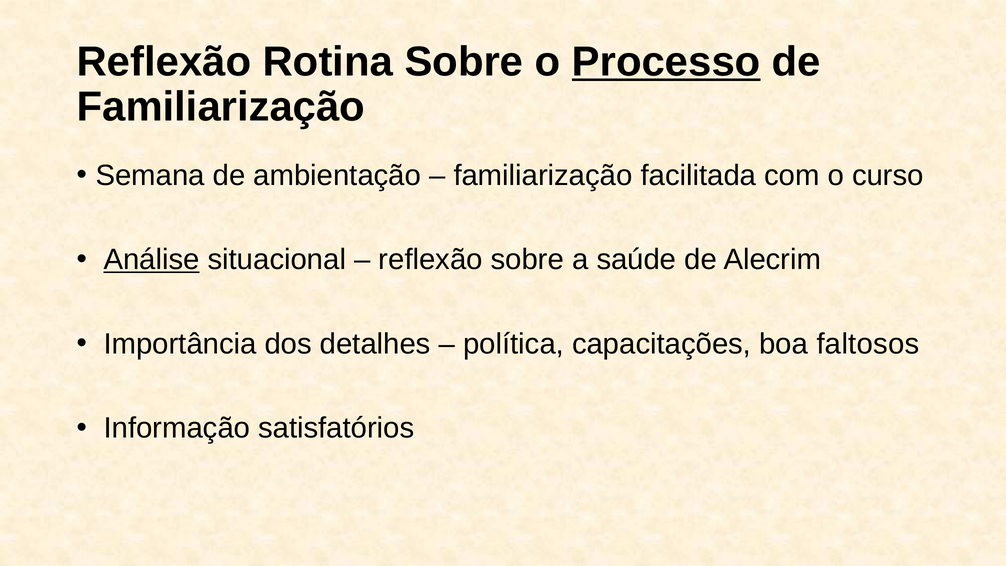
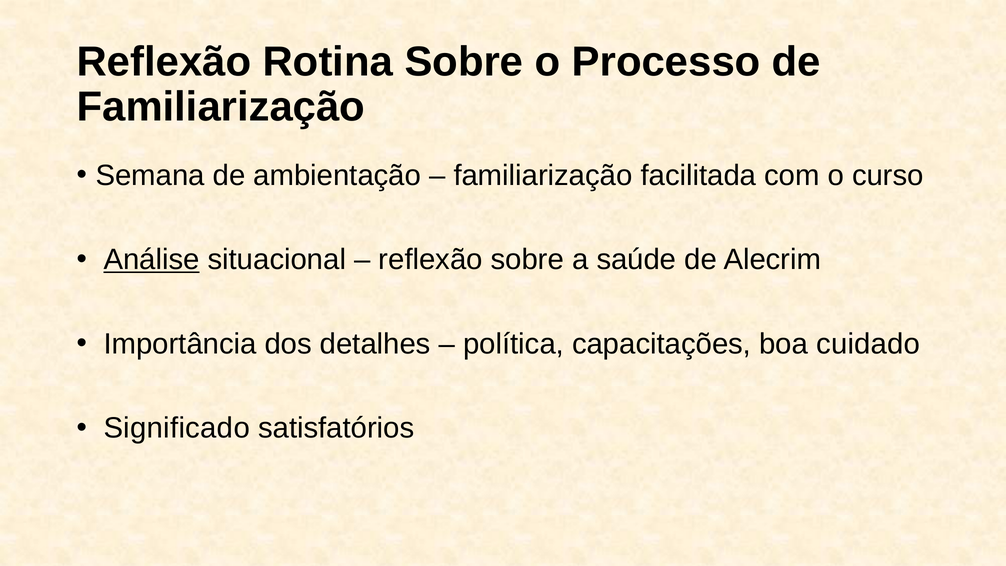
Processo underline: present -> none (666, 62)
faltosos: faltosos -> cuidado (868, 344)
Informação: Informação -> Significado (177, 428)
